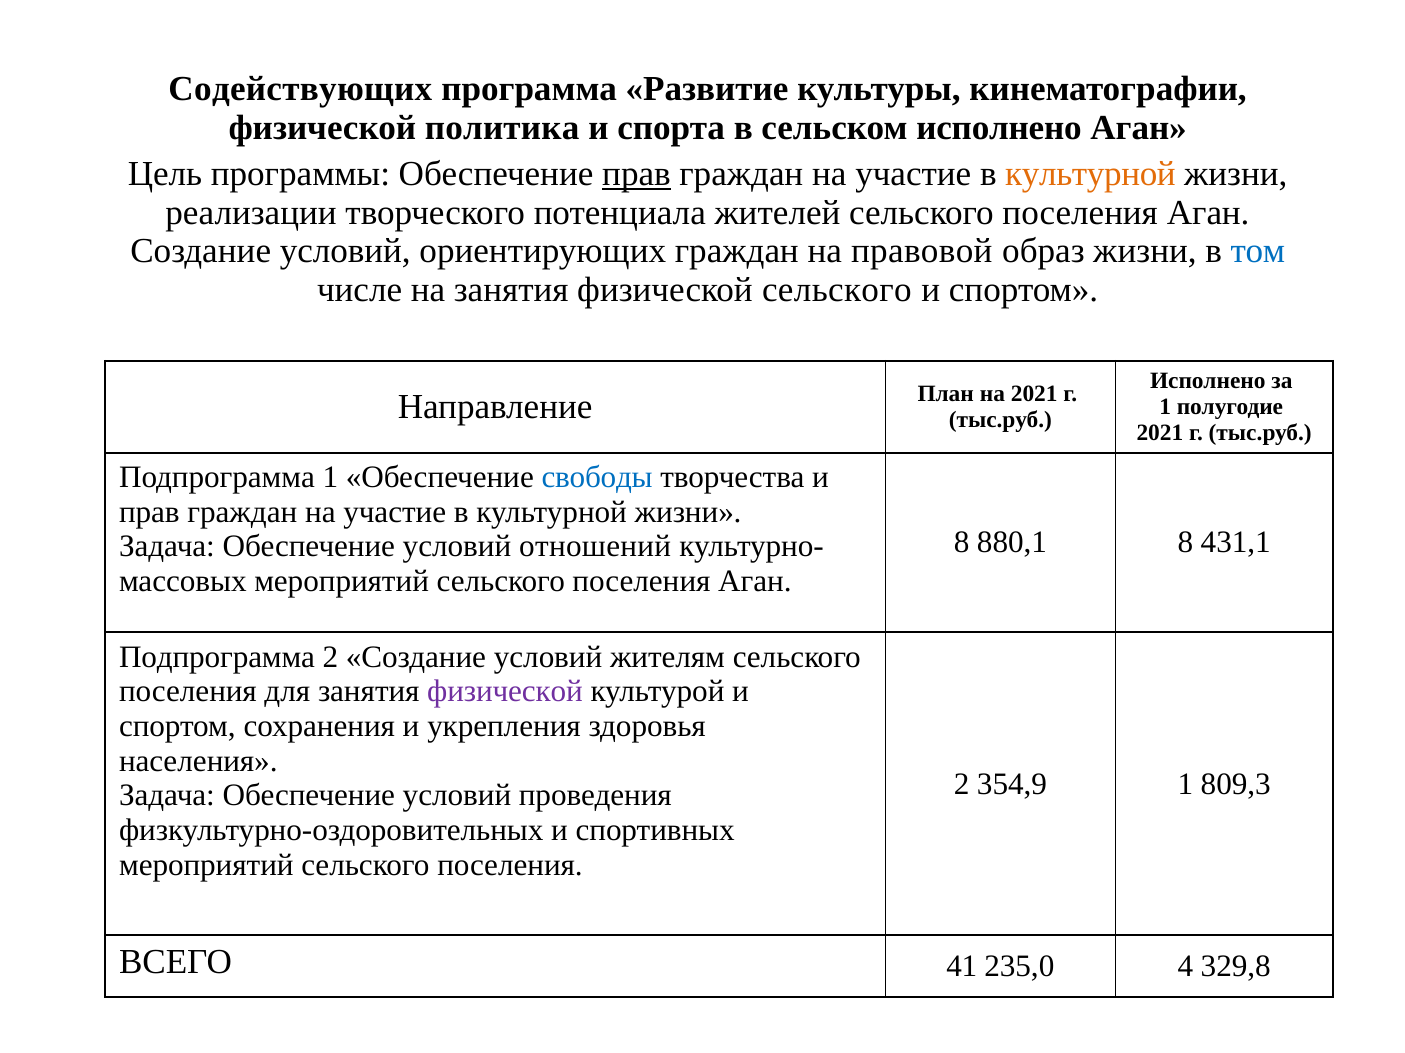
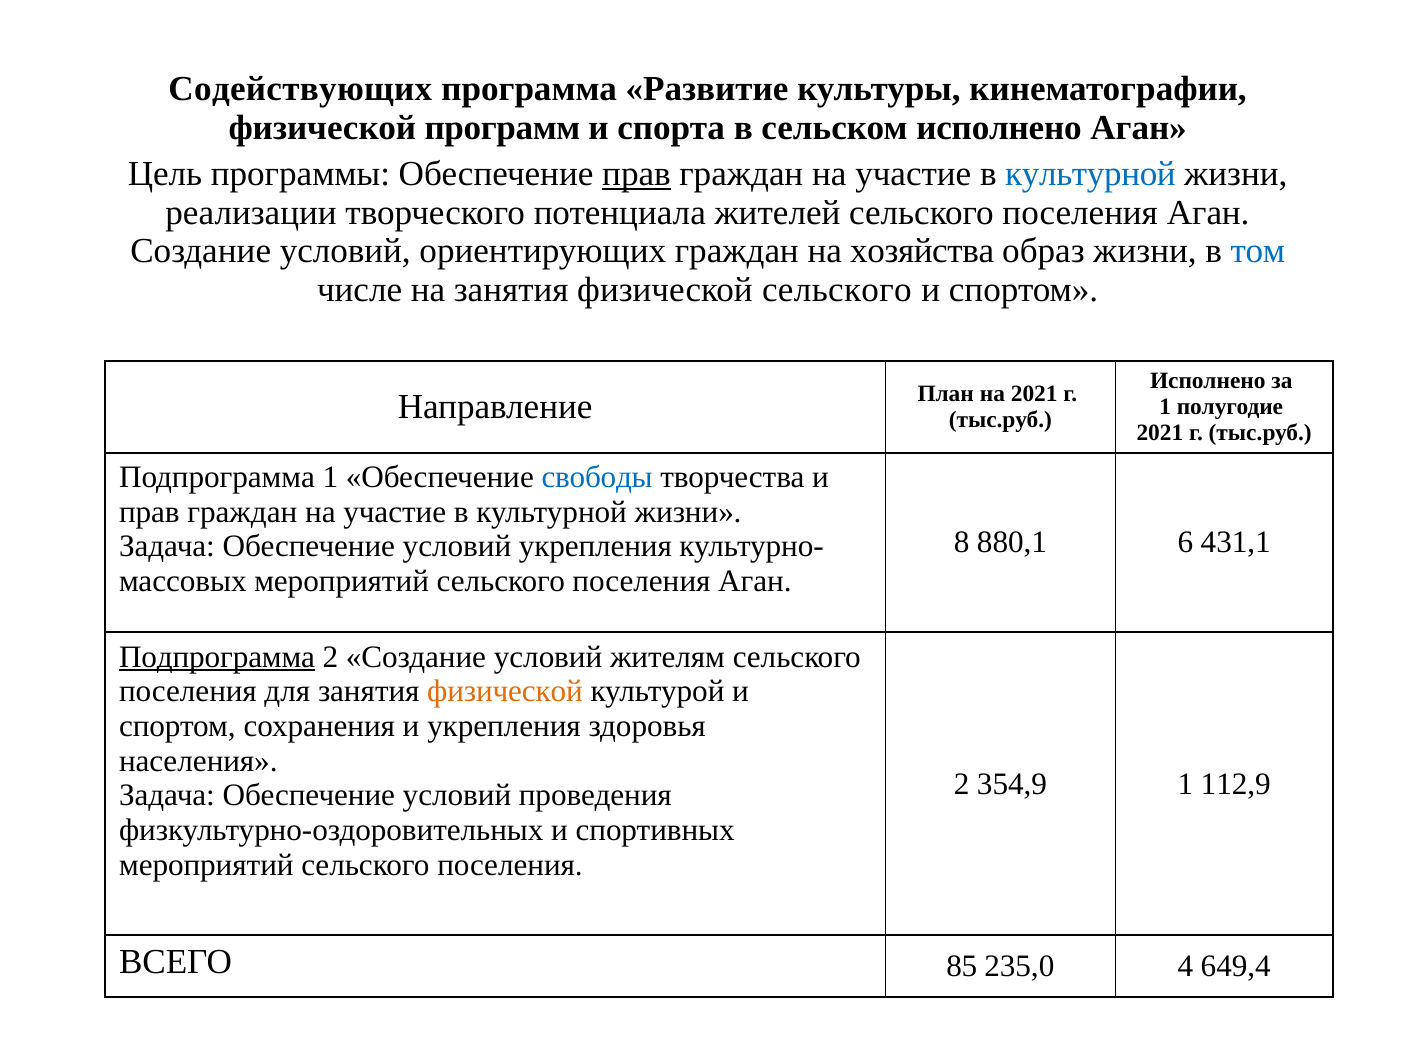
политика: политика -> программ (502, 128)
культурной colour: orange -> blue (1090, 174)
правовой: правовой -> хозяйства (922, 252)
880,1 8: 8 -> 6 (1185, 543)
условий отношений: отношений -> укрепления (595, 547)
Подпрограмма underline: none -> present (217, 657)
физической colour: purple -> orange (505, 692)
809,3: 809,3 -> 112,9 (1236, 784)
41: 41 -> 85 (962, 967)
329,8: 329,8 -> 649,4 (1236, 967)
